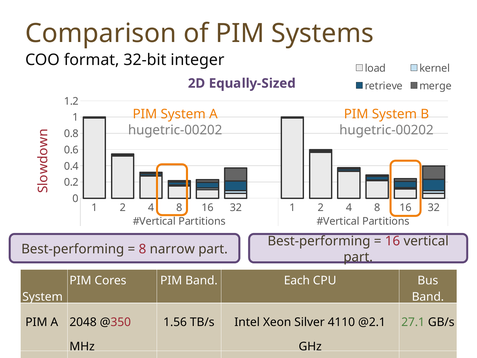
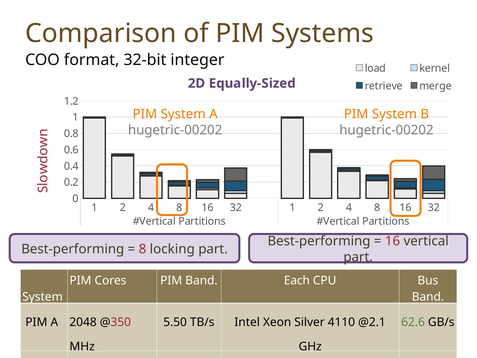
narrow: narrow -> locking (172, 249)
1.56: 1.56 -> 5.50 (175, 322)
27.1: 27.1 -> 62.6 (413, 322)
